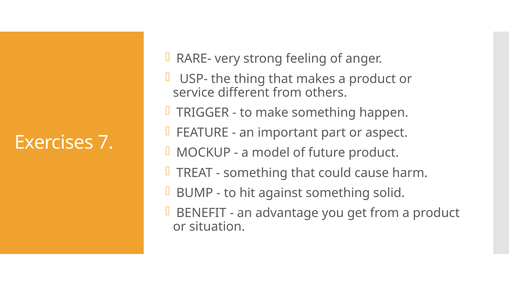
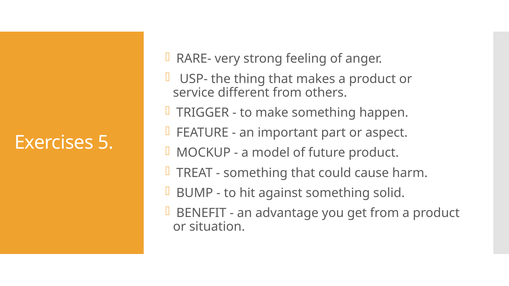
7: 7 -> 5 (106, 143)
